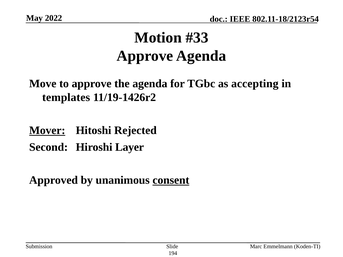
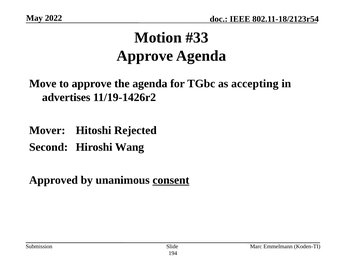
templates: templates -> advertises (66, 97)
Mover underline: present -> none (47, 131)
Layer: Layer -> Wang (130, 147)
